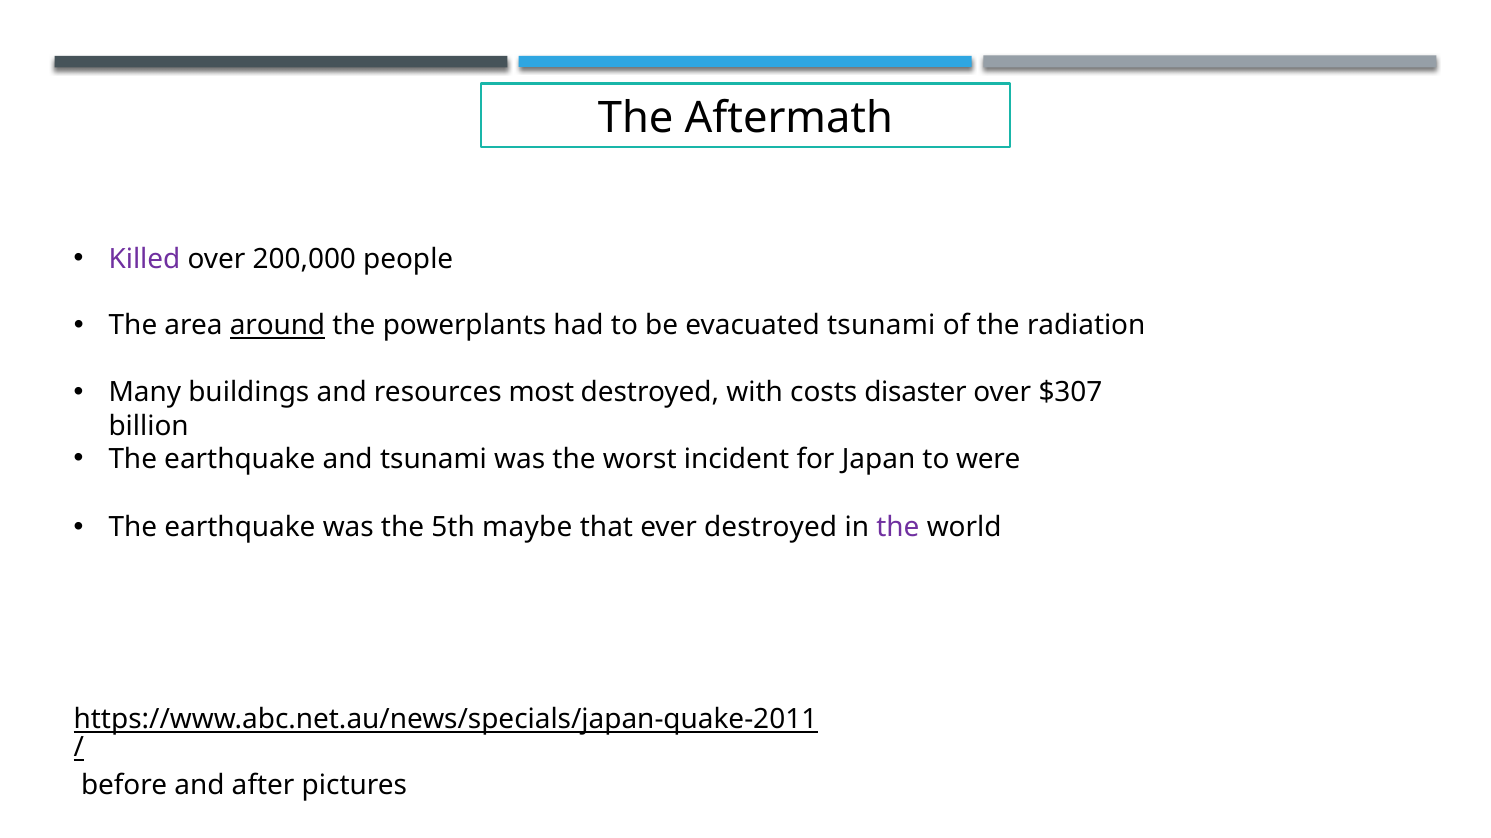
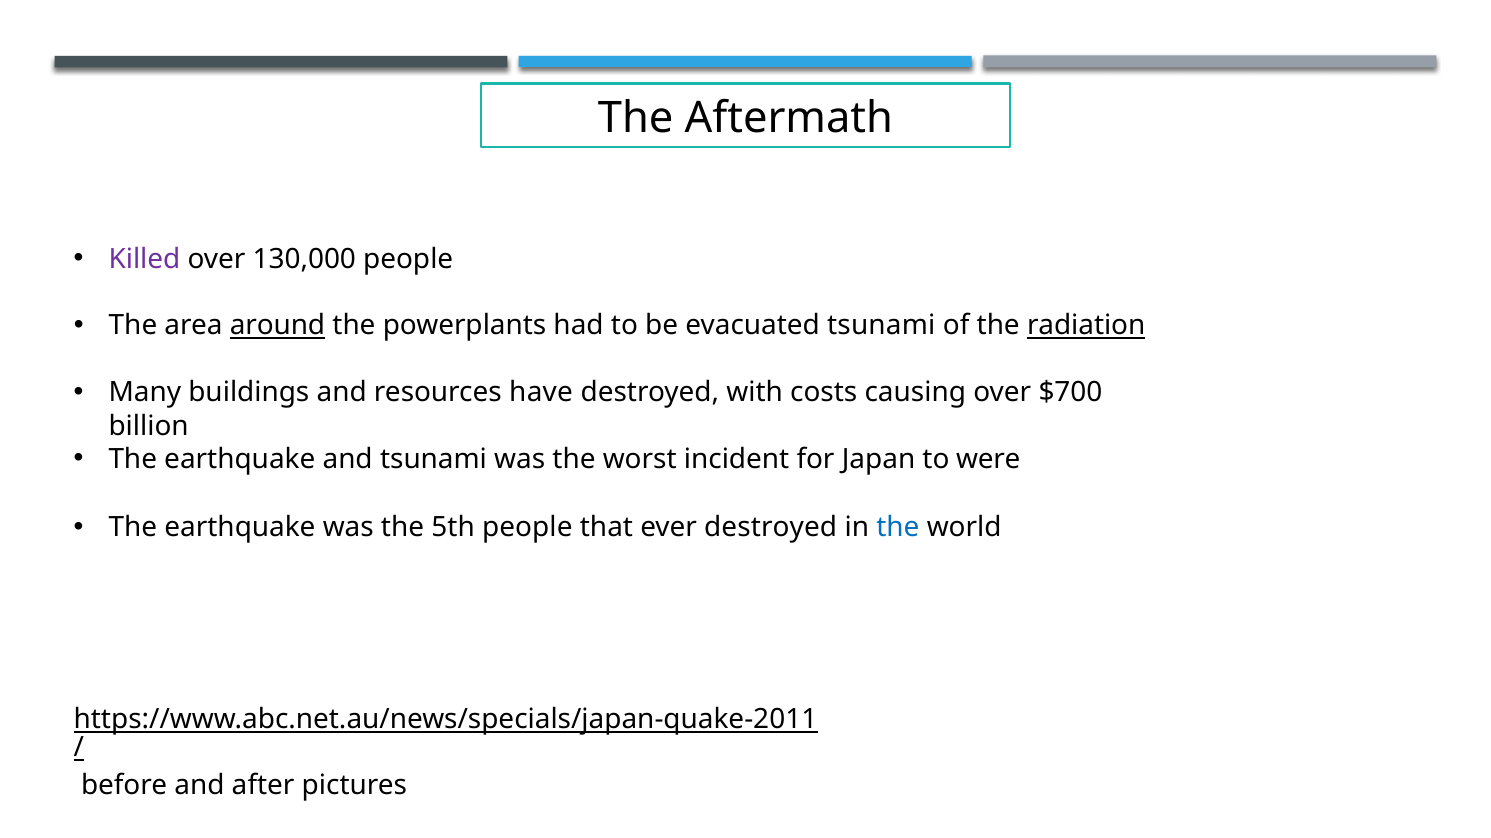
200,000: 200,000 -> 130,000 (304, 259)
radiation underline: none -> present (1086, 326)
most: most -> have (541, 393)
disaster: disaster -> causing (915, 393)
$307: $307 -> $700 (1070, 393)
5th maybe: maybe -> people (527, 528)
the colour: purple -> blue (898, 528)
